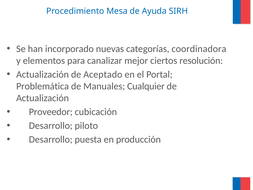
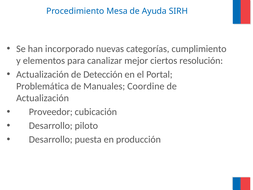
coordinadora: coordinadora -> cumplimiento (199, 49)
Aceptado: Aceptado -> Detección (103, 74)
Cualquier: Cualquier -> Coordine (146, 86)
